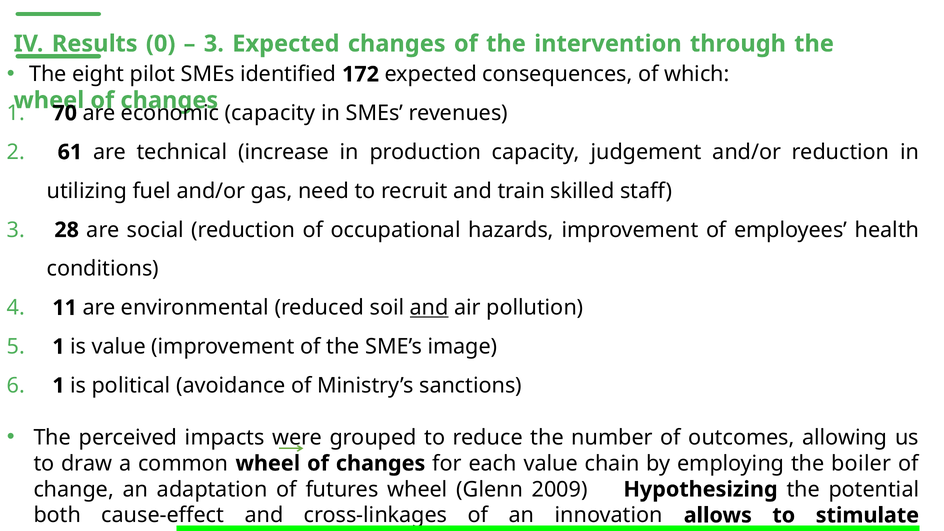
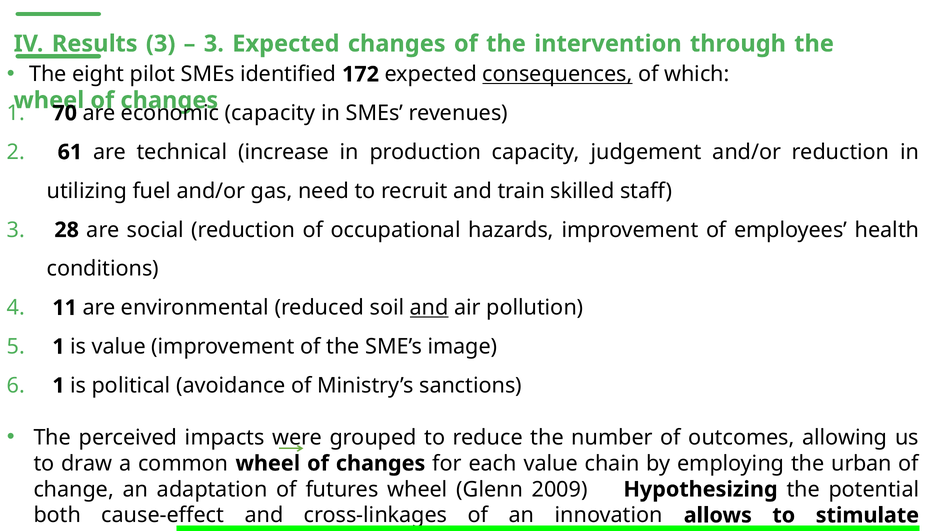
Results 0: 0 -> 3 (161, 44)
consequences underline: none -> present (557, 74)
boiler: boiler -> urban (862, 463)
